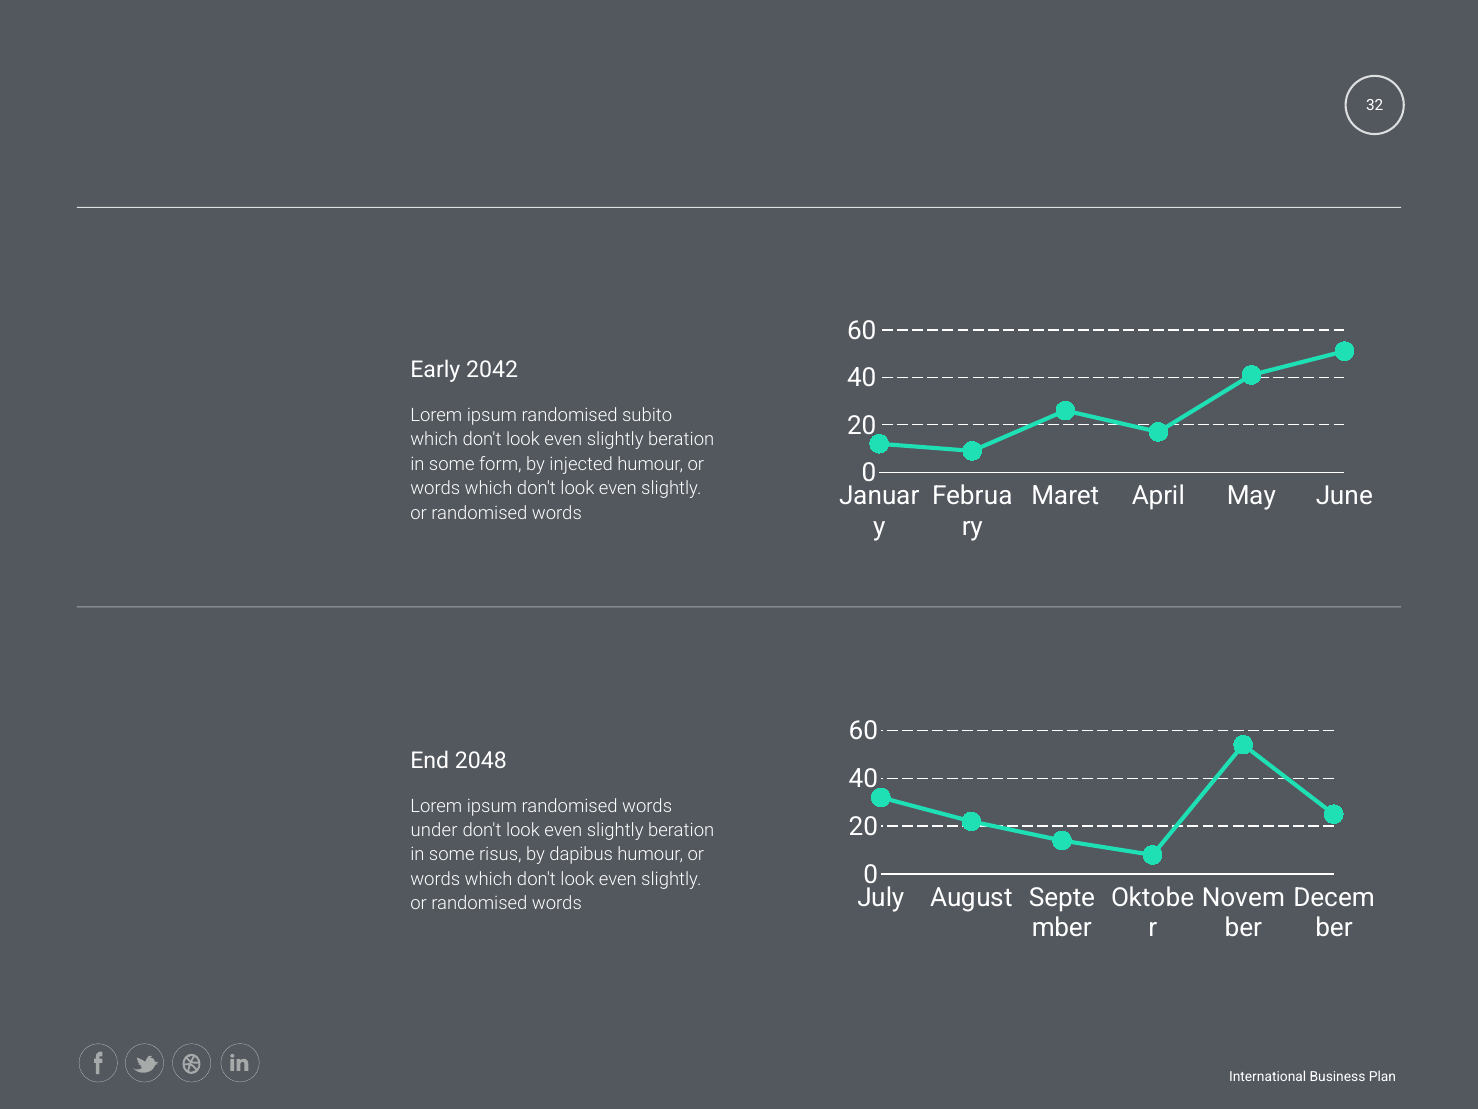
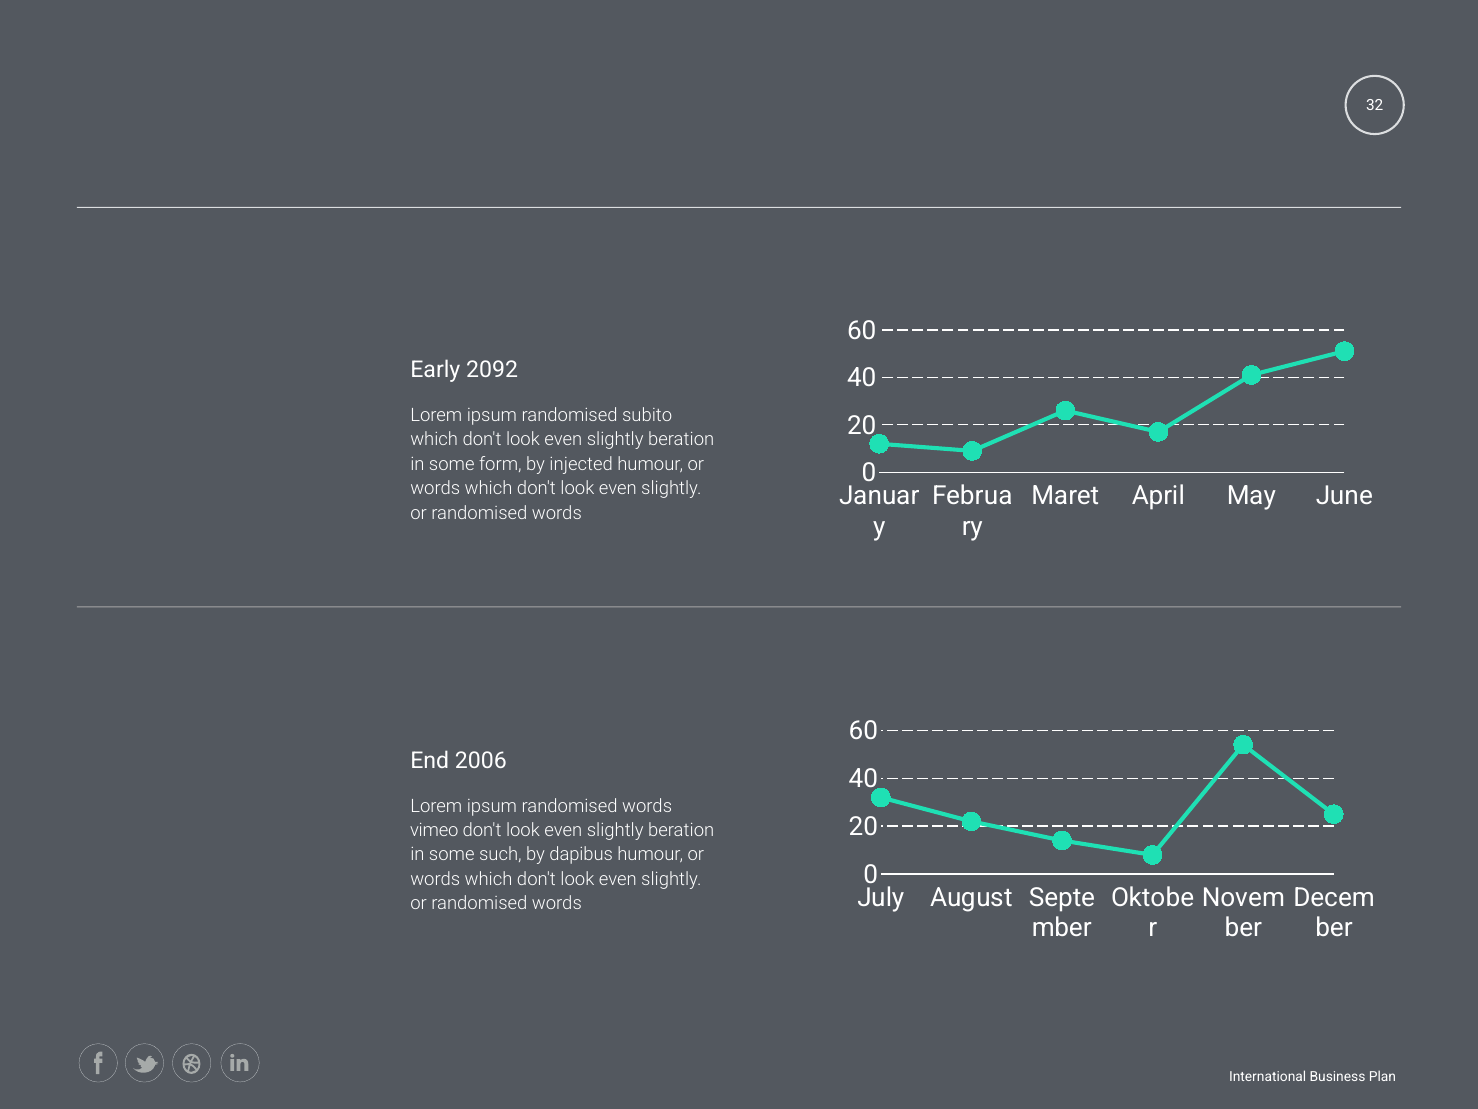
2042: 2042 -> 2092 (492, 370)
2048: 2048 -> 2006 (481, 761)
under: under -> vimeo (434, 830)
risus: risus -> such (500, 854)
